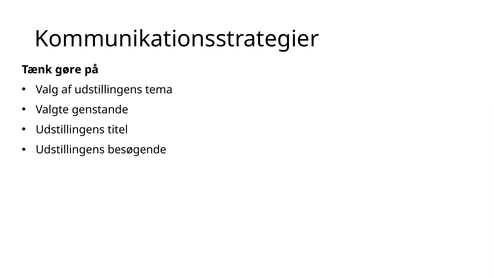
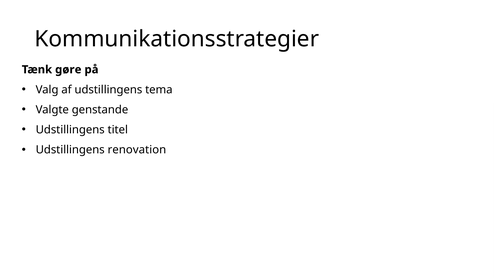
besøgende: besøgende -> renovation (137, 150)
